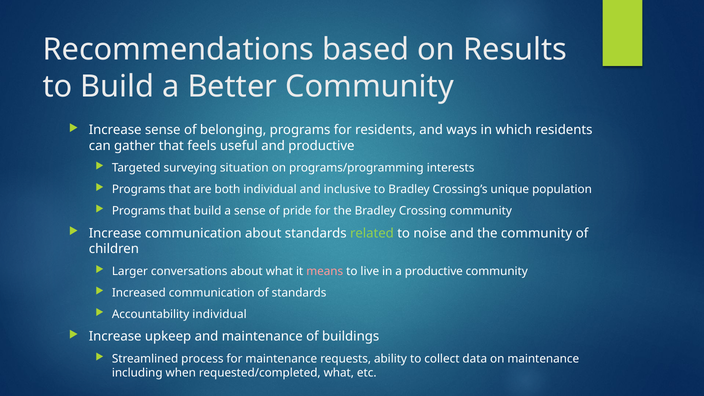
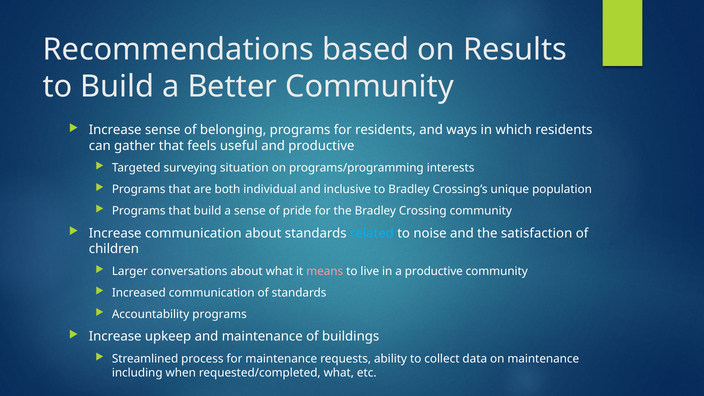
related colour: light green -> light blue (372, 233)
the community: community -> satisfaction (537, 233)
Accountability individual: individual -> programs (220, 314)
